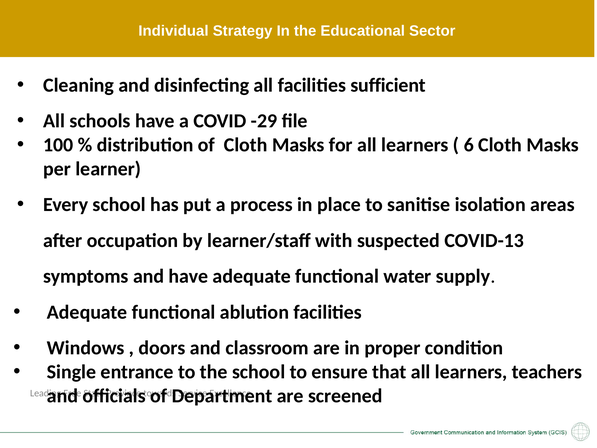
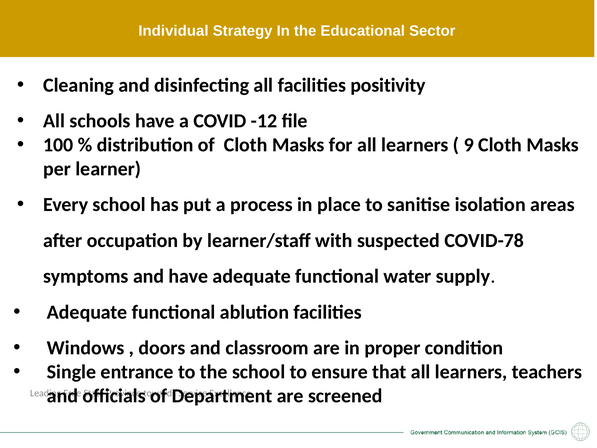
sufficient: sufficient -> positivity (388, 85)
-29: -29 -> -12 (264, 121)
6: 6 -> 9 (469, 145)
COVID-13: COVID-13 -> COVID-78 (484, 240)
